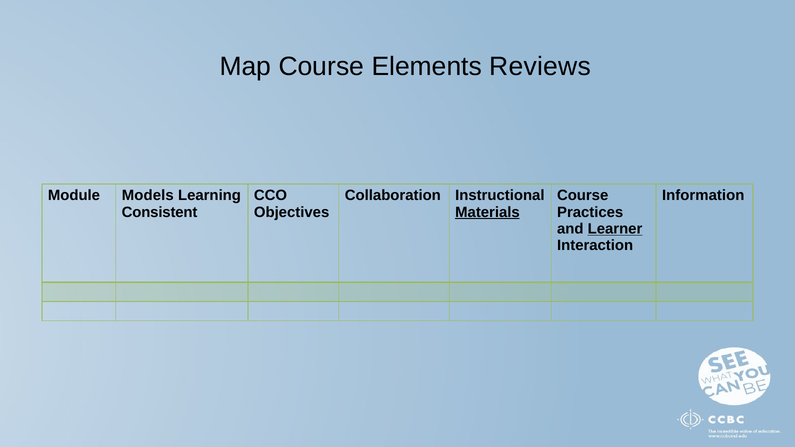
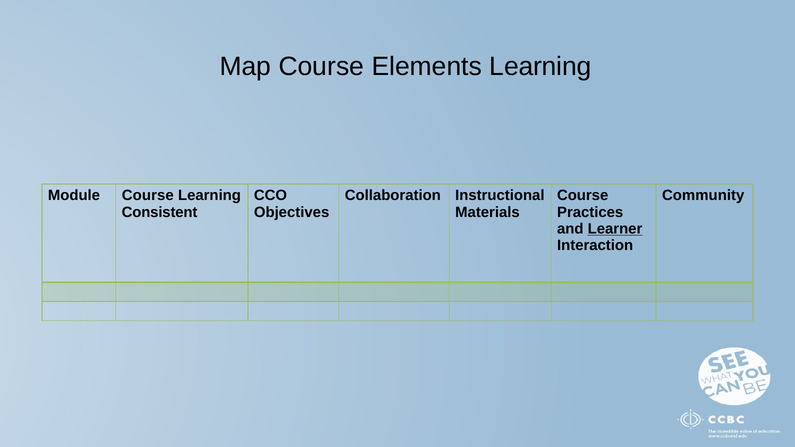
Elements Reviews: Reviews -> Learning (540, 67)
Module Models: Models -> Course (148, 196)
Information: Information -> Community (703, 196)
Materials underline: present -> none (487, 212)
